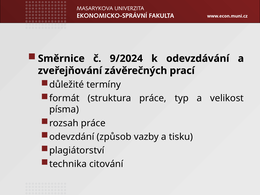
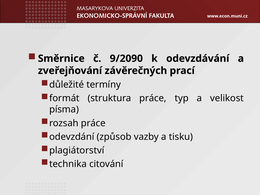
9/2024: 9/2024 -> 9/2090 (126, 58)
